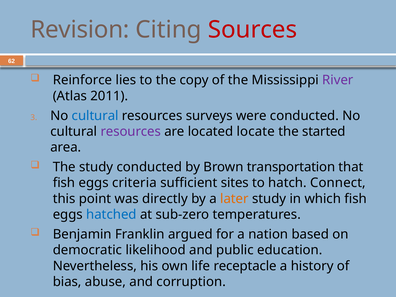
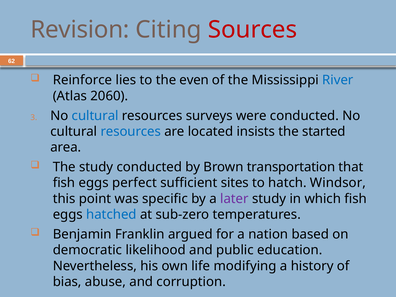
copy: copy -> even (194, 80)
River colour: purple -> blue (338, 80)
2011: 2011 -> 2060 (109, 96)
resources colour: purple -> blue (131, 131)
locate: locate -> insists (256, 131)
criteria: criteria -> perfect (134, 183)
Connect: Connect -> Windsor (338, 183)
directly: directly -> specific (165, 199)
later colour: orange -> purple (234, 199)
receptacle: receptacle -> modifying (245, 266)
